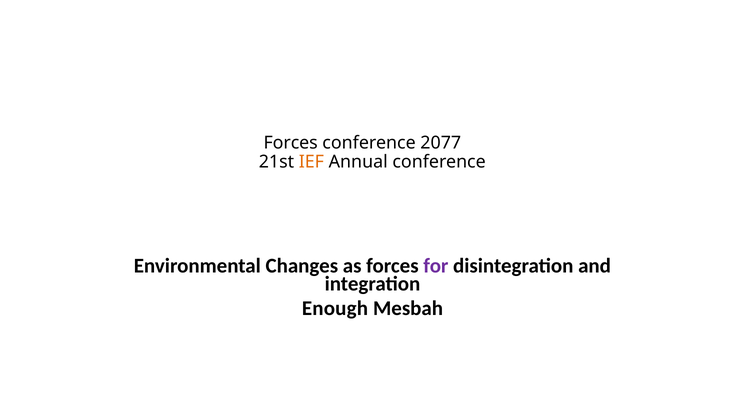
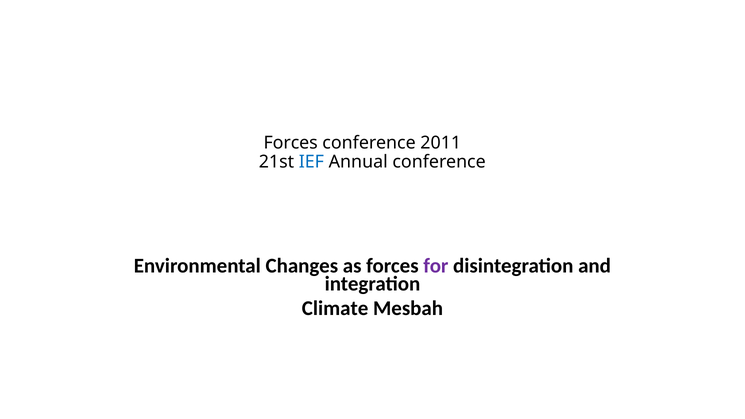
2077: 2077 -> 2011 (441, 143)
IEF colour: orange -> blue (311, 162)
Enough: Enough -> Climate (335, 308)
